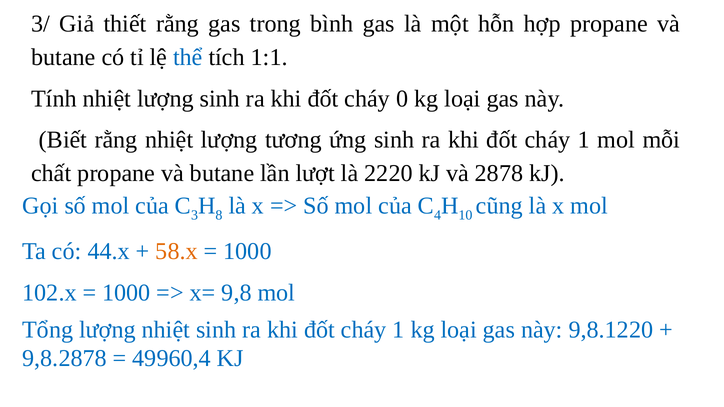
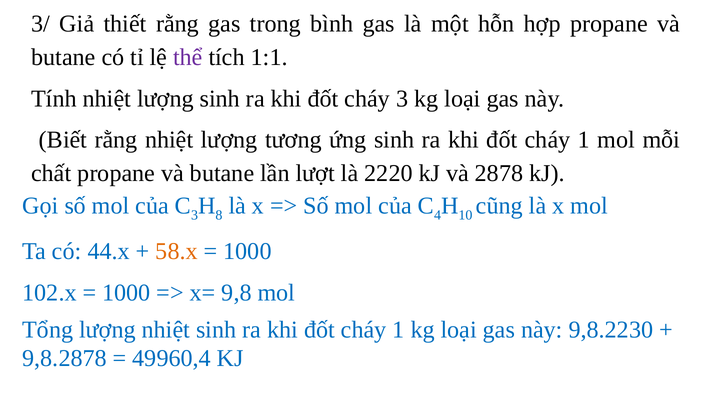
thể colour: blue -> purple (188, 57)
cháy 0: 0 -> 3 (402, 99)
9,8.1220: 9,8.1220 -> 9,8.2230 (611, 330)
